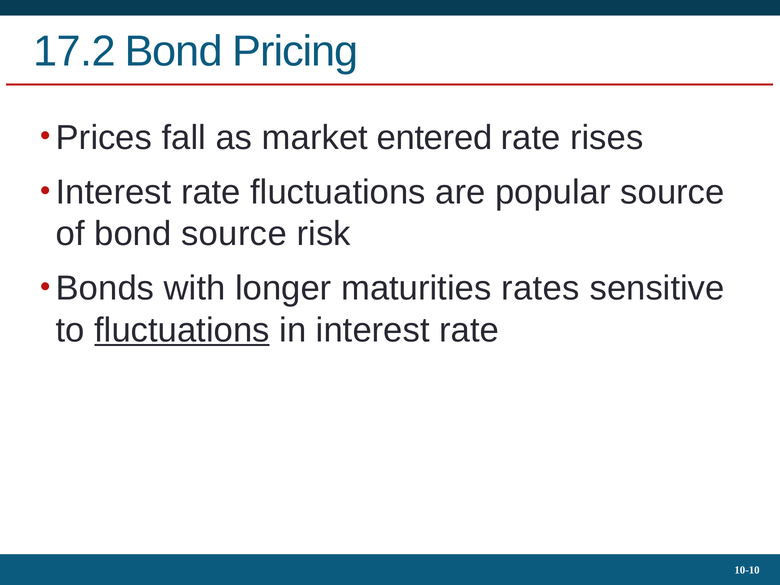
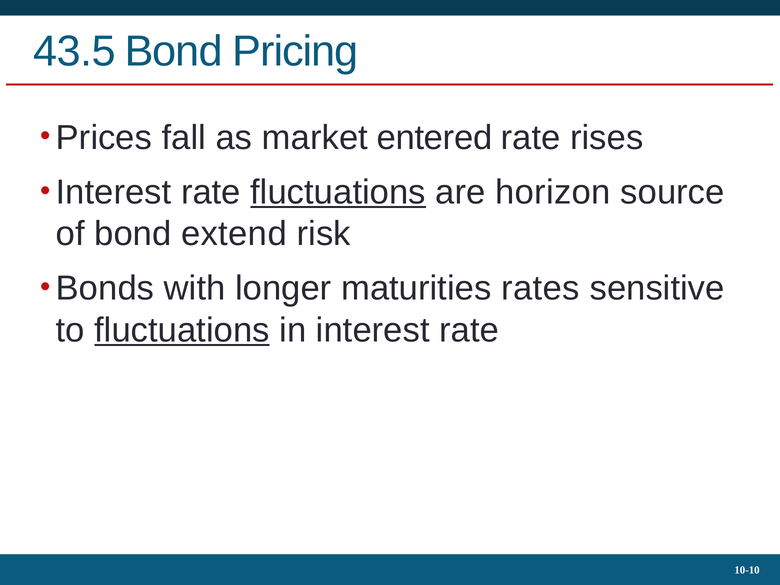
17.2: 17.2 -> 43.5 (74, 52)
fluctuations underline: none -> present (338, 192)
popular: popular -> horizon (553, 192)
bond source: source -> extend (234, 234)
